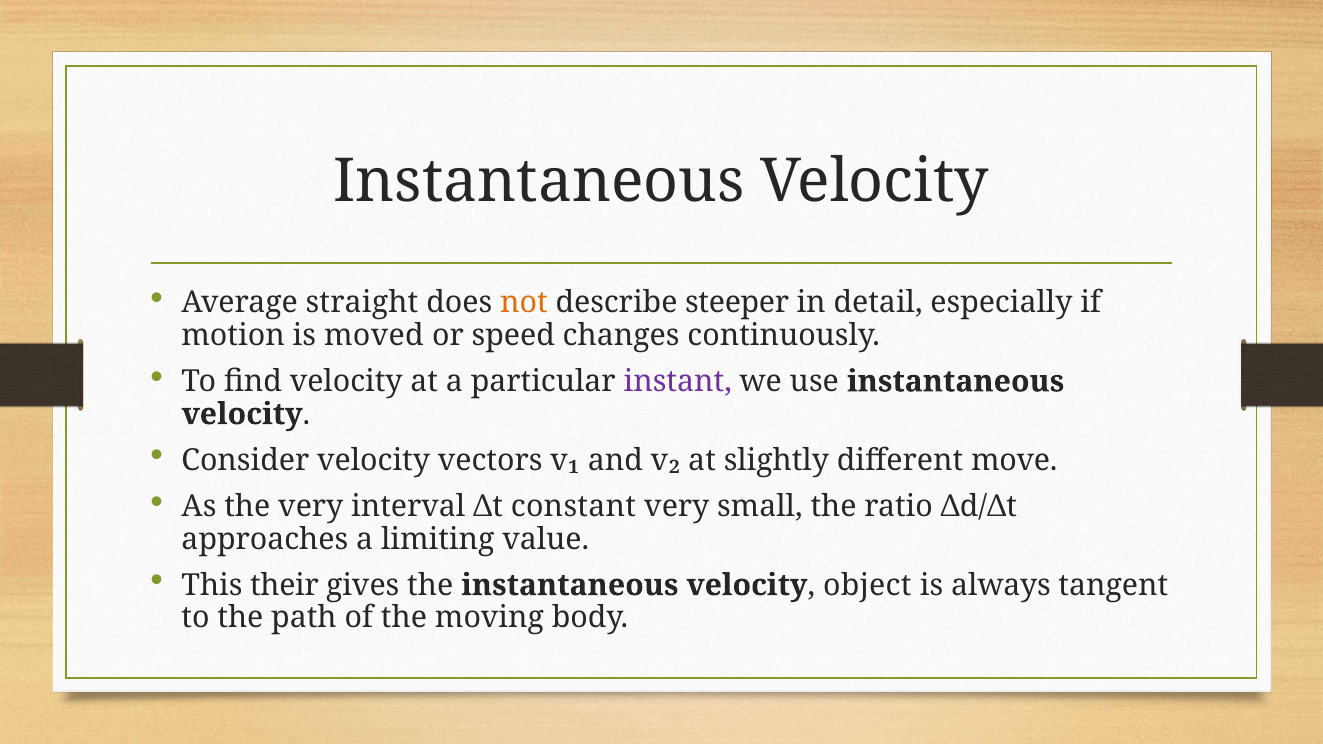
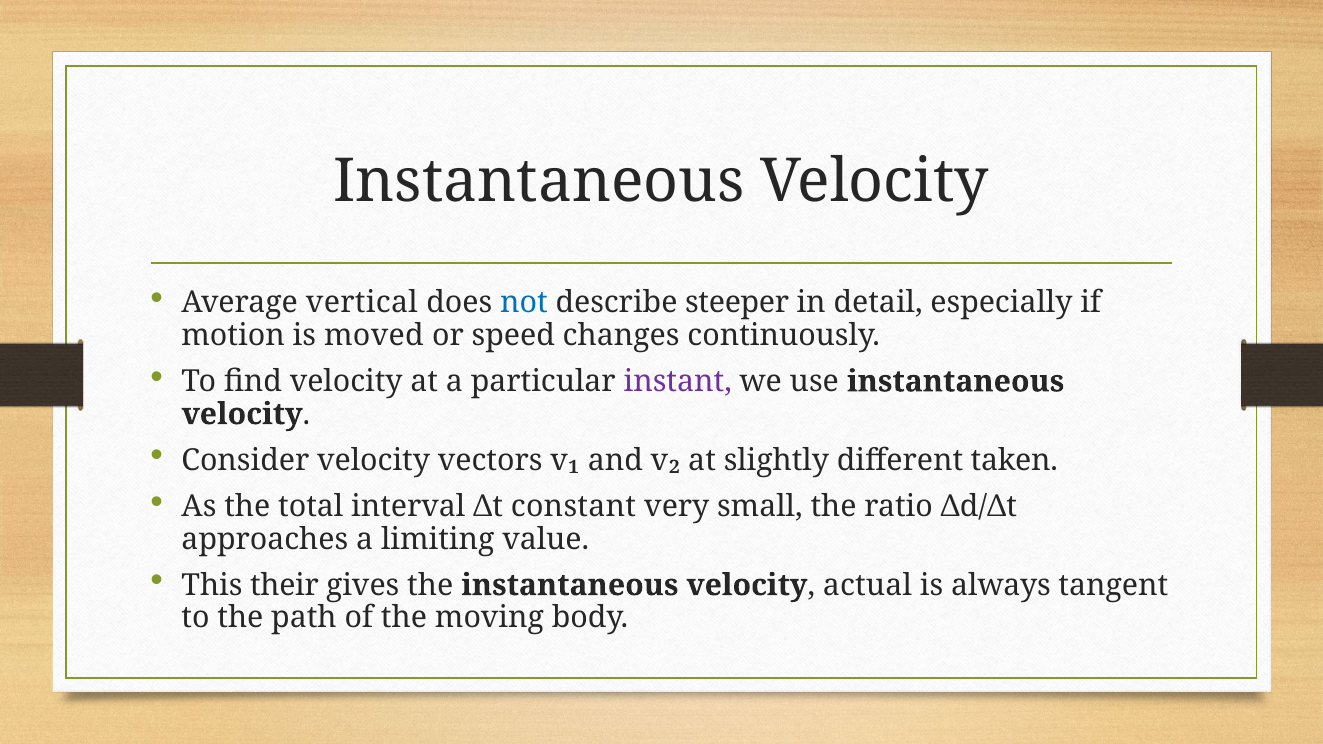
straight: straight -> vertical (362, 303)
not colour: orange -> blue (524, 303)
move: move -> taken (1014, 460)
the very: very -> total (311, 507)
object: object -> actual (867, 585)
